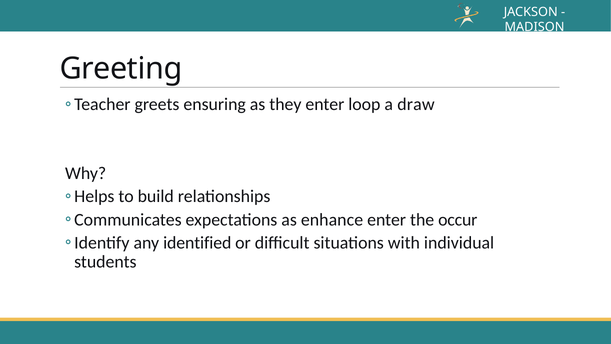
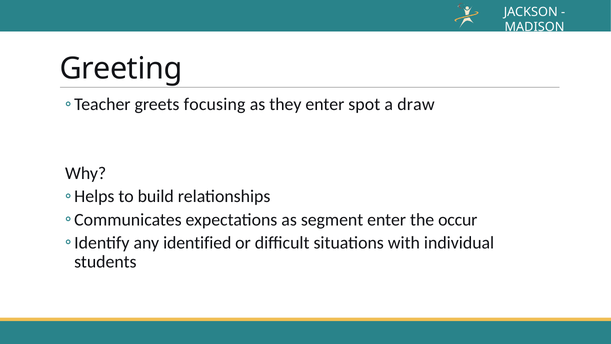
ensuring: ensuring -> focusing (215, 104)
loop: loop -> spot (364, 104)
enhance: enhance -> segment (332, 219)
